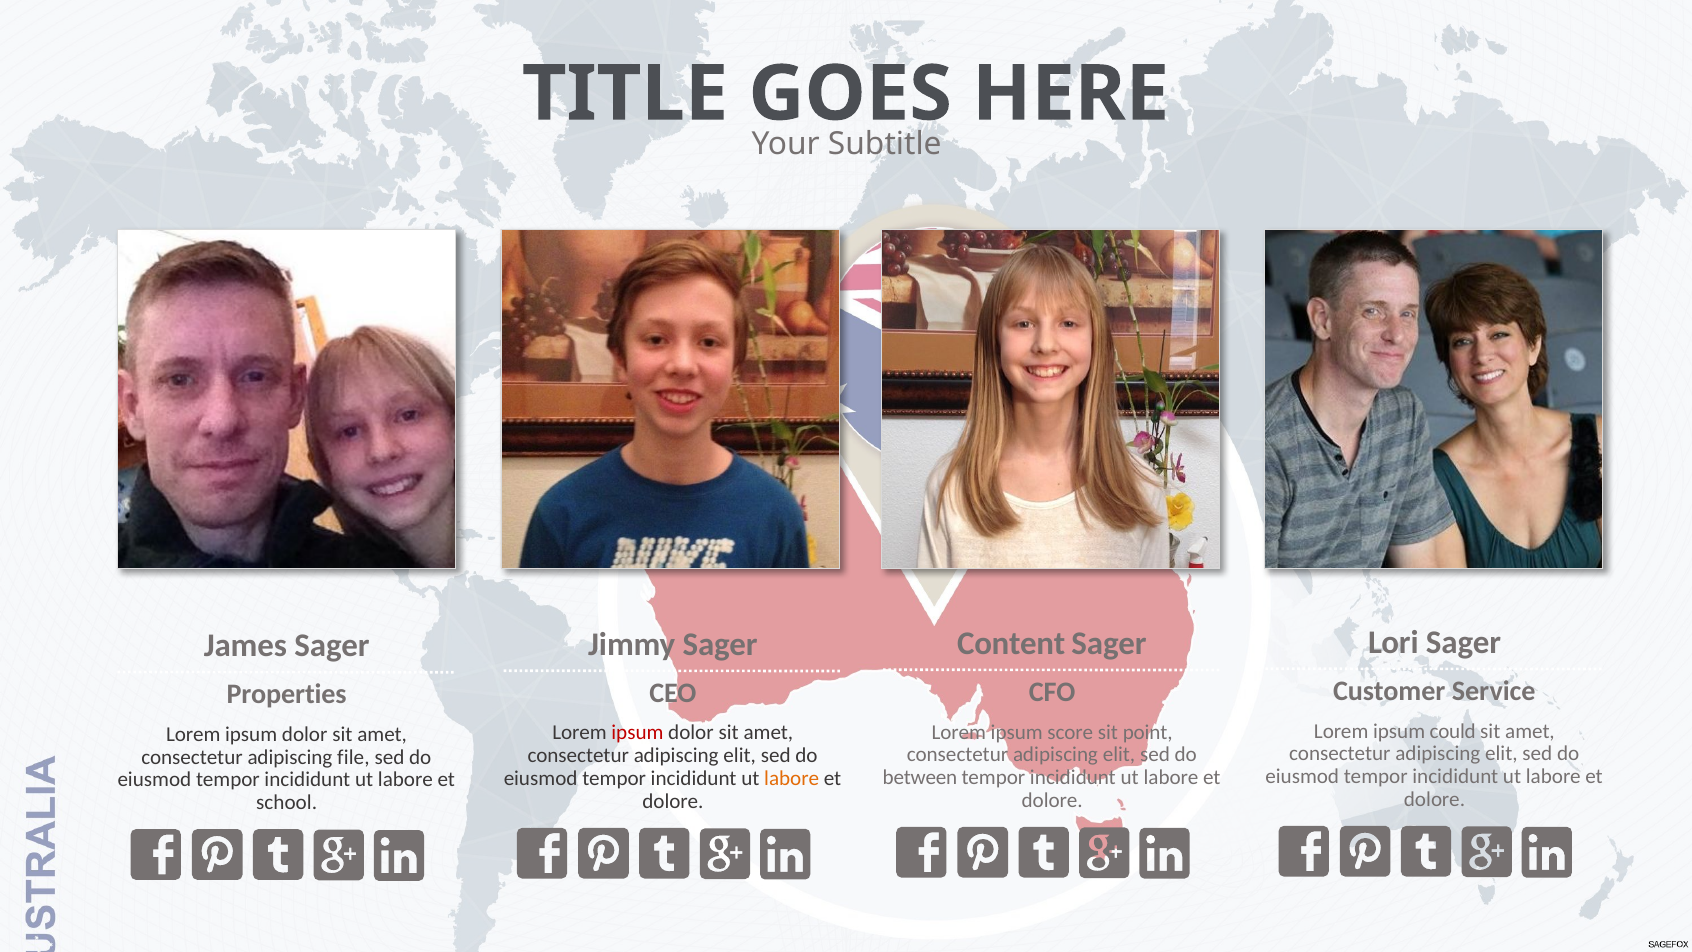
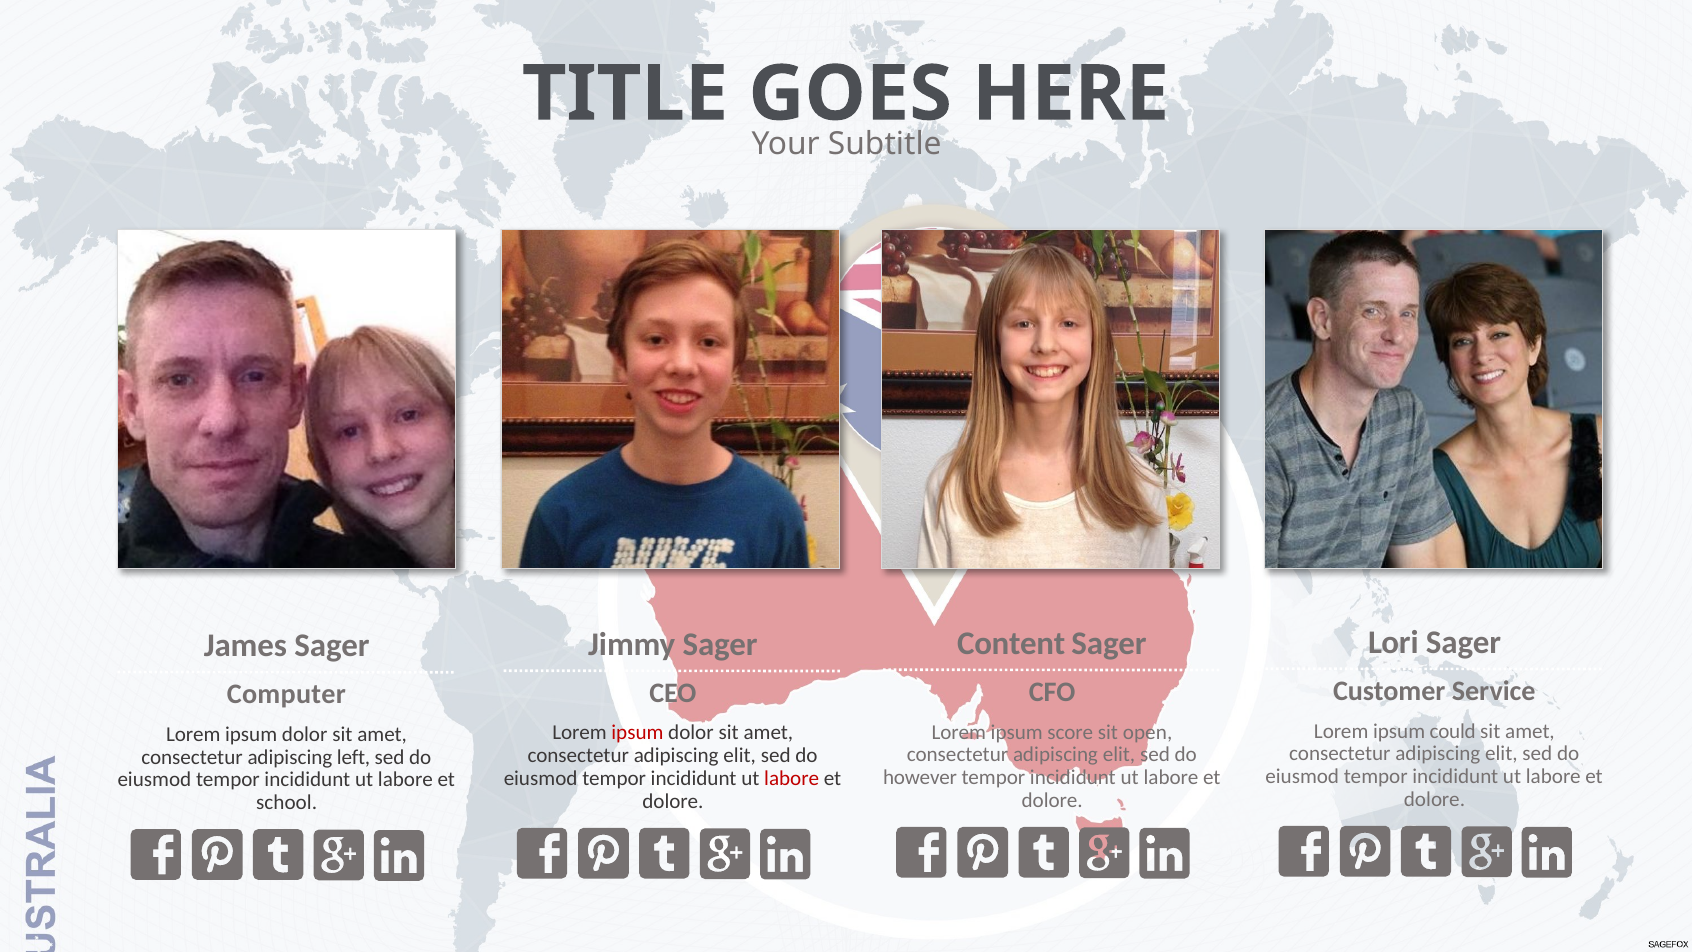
Properties: Properties -> Computer (286, 694)
point: point -> open (1148, 732)
file: file -> left (354, 757)
between: between -> however (920, 777)
labore colour: orange -> red (792, 778)
